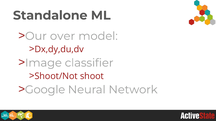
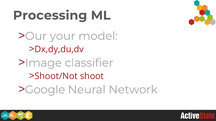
Standalone: Standalone -> Processing (50, 15)
over: over -> your (63, 36)
